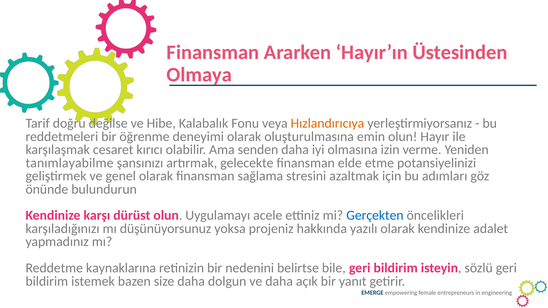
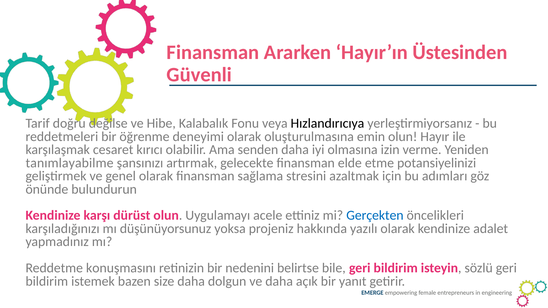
Olmaya: Olmaya -> Güvenli (199, 75)
Hızlandırıcıya colour: orange -> black (327, 124)
kaynaklarına: kaynaklarına -> konuşmasını (121, 268)
